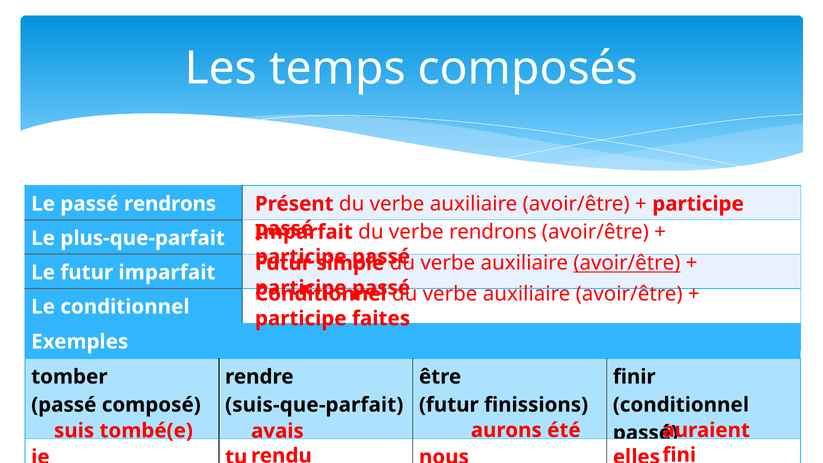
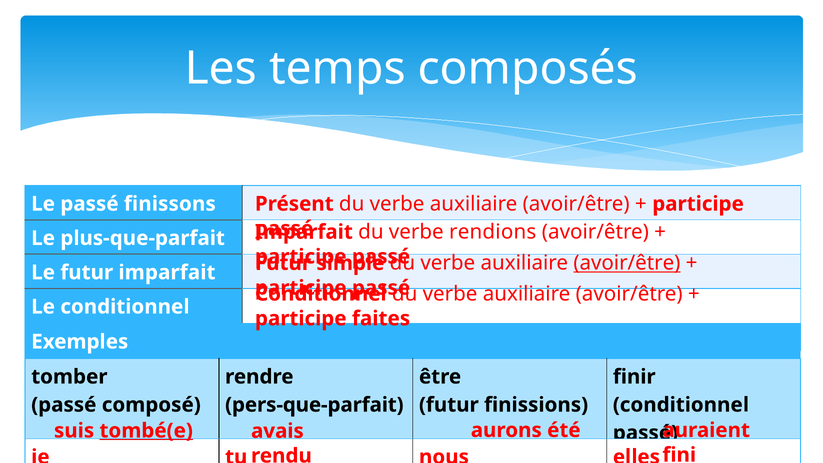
passé rendrons: rendrons -> finissons (170, 204)
verbe rendrons: rendrons -> rendions (493, 232)
suis-que-parfait: suis-que-parfait -> pers-que-parfait (314, 405)
tombé(e underline: none -> present (146, 431)
